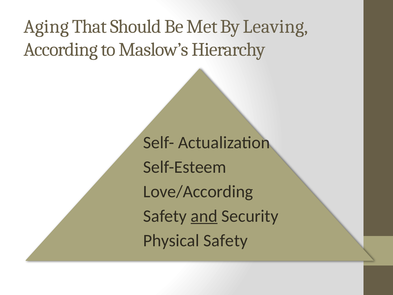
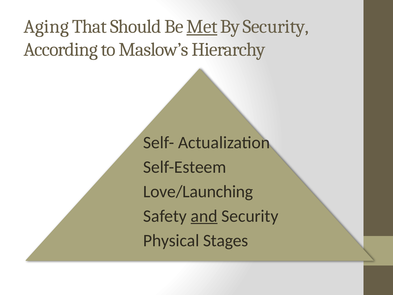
Met underline: none -> present (202, 27)
By Leaving: Leaving -> Security (276, 27)
Love/According: Love/According -> Love/Launching (198, 191)
Physical Safety: Safety -> Stages (226, 240)
